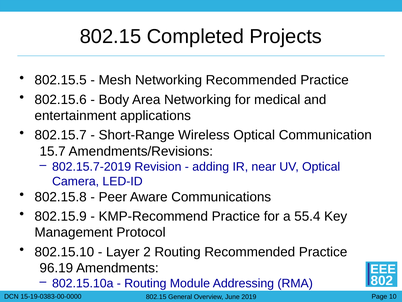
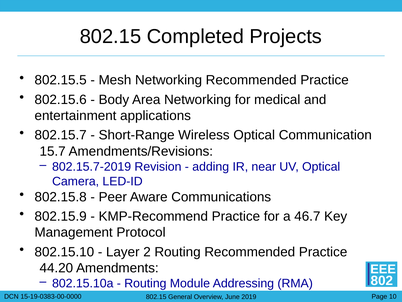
55.4: 55.4 -> 46.7 (307, 216)
96.19: 96.19 -> 44.20 (56, 268)
